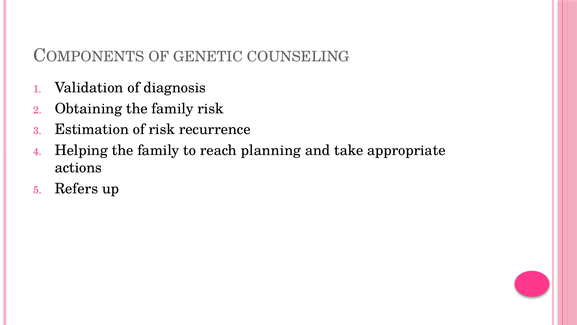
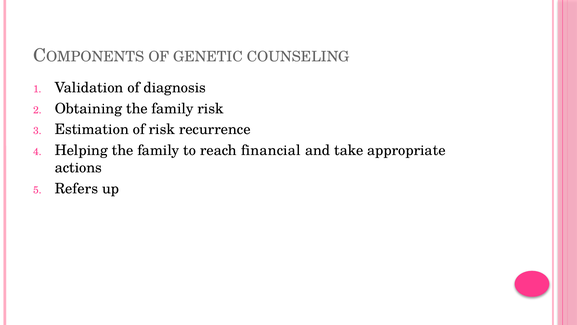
planning: planning -> financial (271, 150)
